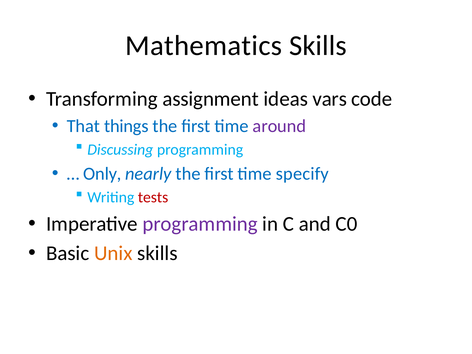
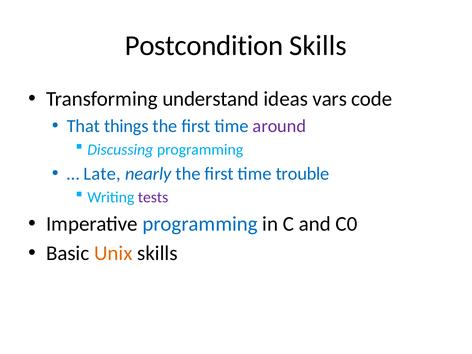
Mathematics: Mathematics -> Postcondition (204, 46)
assignment: assignment -> understand (211, 99)
Only: Only -> Late (102, 174)
specify: specify -> trouble (303, 174)
tests colour: red -> purple (153, 197)
programming colour: purple -> blue (200, 224)
